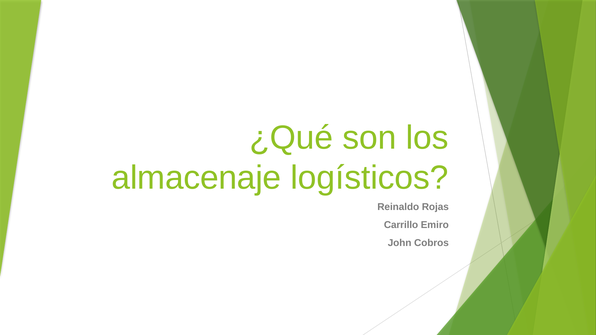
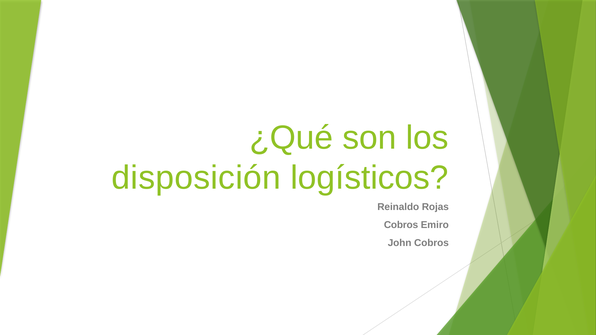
almacenaje: almacenaje -> disposición (196, 178)
Carrillo: Carrillo -> Cobros (401, 225)
